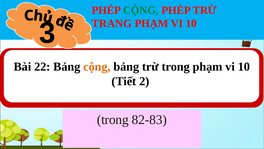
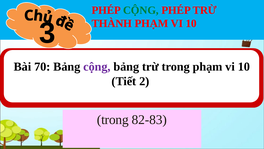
TRANG: TRANG -> THÀNH (112, 23)
22: 22 -> 70 (42, 66)
cộng colour: orange -> purple (97, 66)
